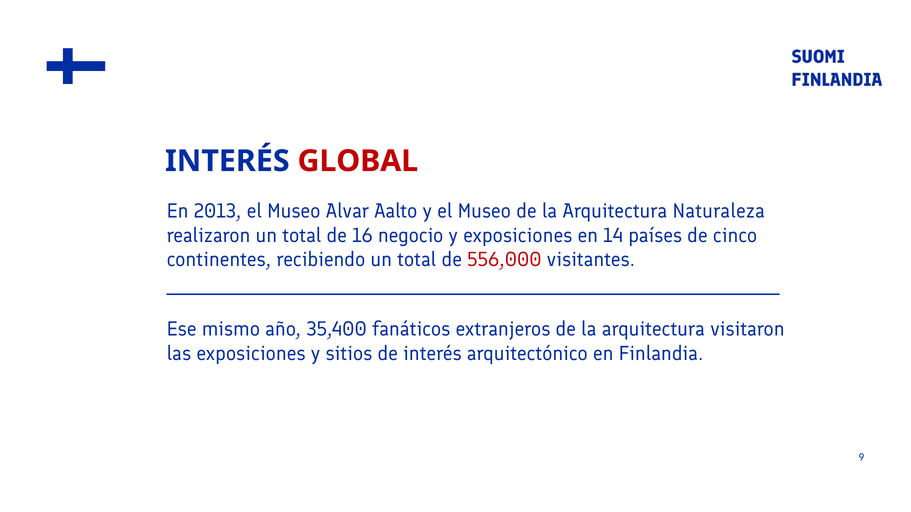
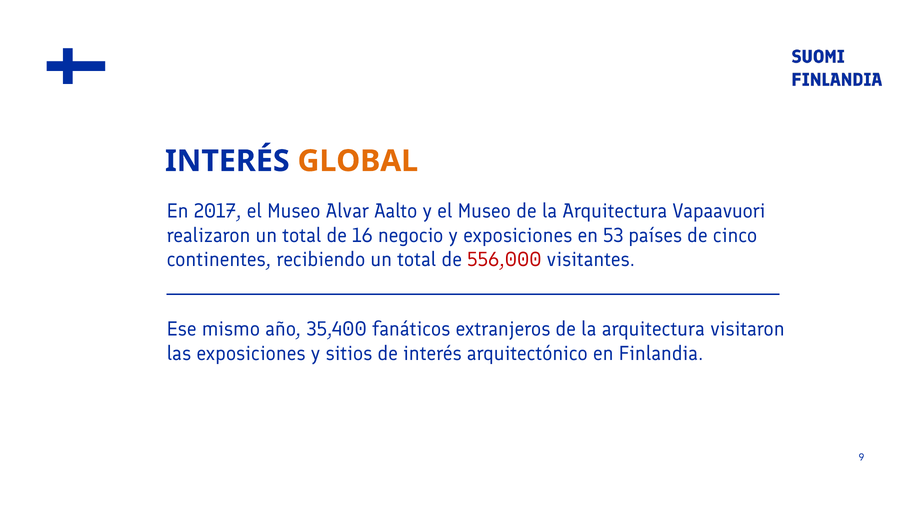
GLOBAL colour: red -> orange (358, 161)
2013: 2013 -> 2017 (218, 211)
Naturaleza: Naturaleza -> Vapaavuori (719, 211)
14: 14 -> 53 (613, 236)
